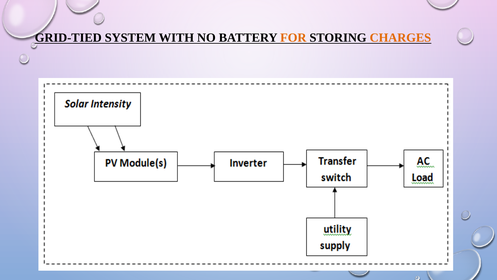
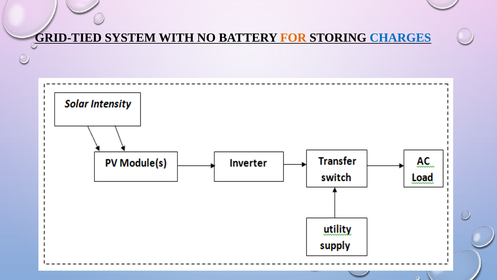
CHARGES colour: orange -> blue (400, 38)
